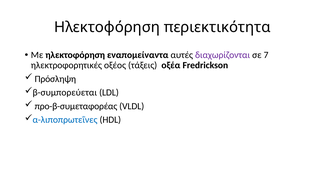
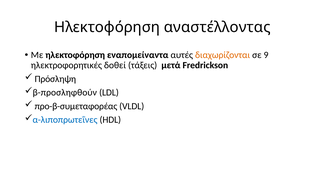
περιεκτικότητα: περιεκτικότητα -> αναστέλλοντας (217, 27)
διαχωρίζονται colour: purple -> orange (223, 55)
7: 7 -> 9 (266, 55)
οξέος: οξέος -> δοθεί (115, 65)
οξέα: οξέα -> μετά (171, 65)
β-συμπορεύεται: β-συμπορεύεται -> β-προσληφθούν (65, 92)
